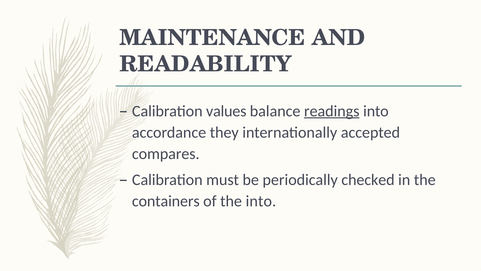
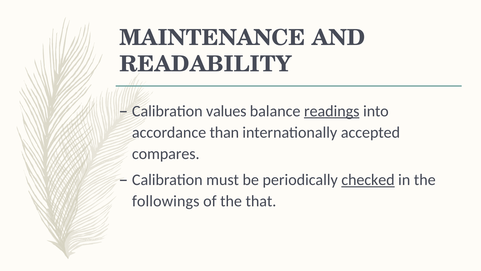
they: they -> than (224, 132)
checked underline: none -> present (368, 180)
containers: containers -> followings (166, 201)
the into: into -> that (261, 201)
